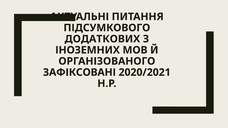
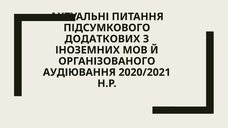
ЗАФІКСОВАНІ: ЗАФІКСОВАНІ -> АУДІЮВАННЯ (79, 72)
